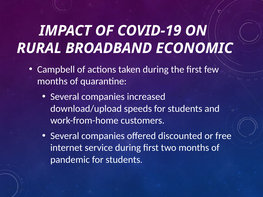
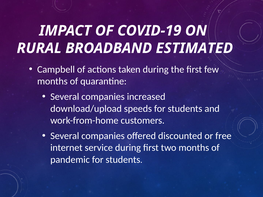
ECONOMIC: ECONOMIC -> ESTIMATED (194, 48)
